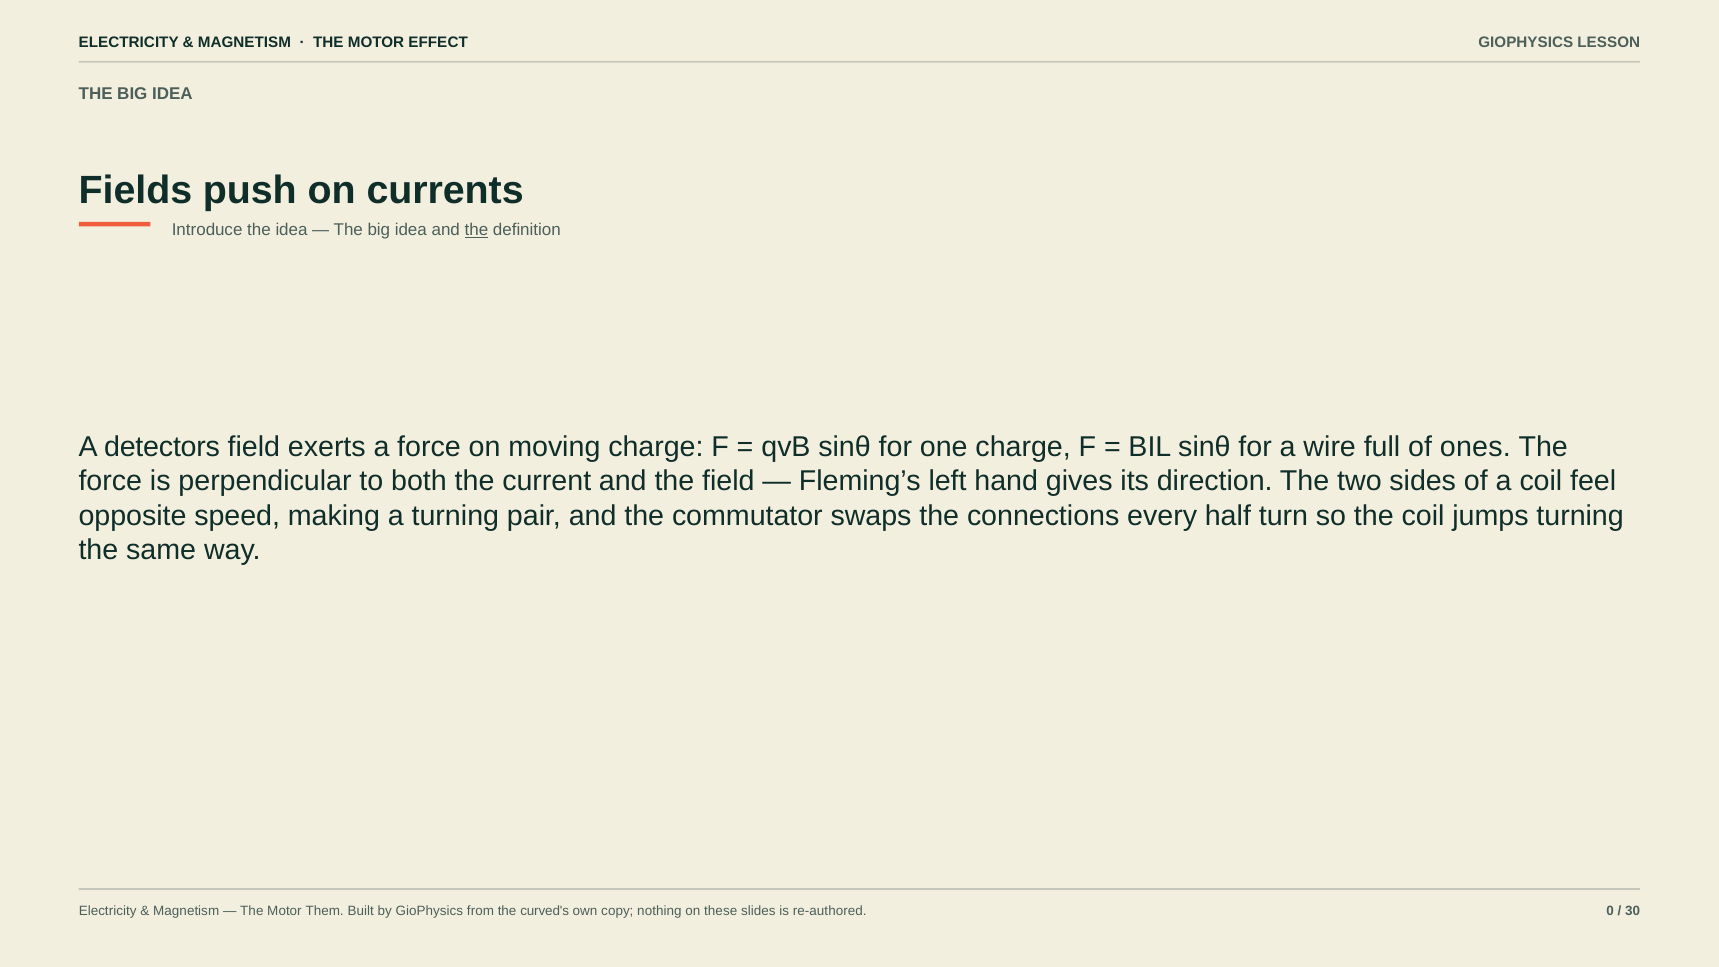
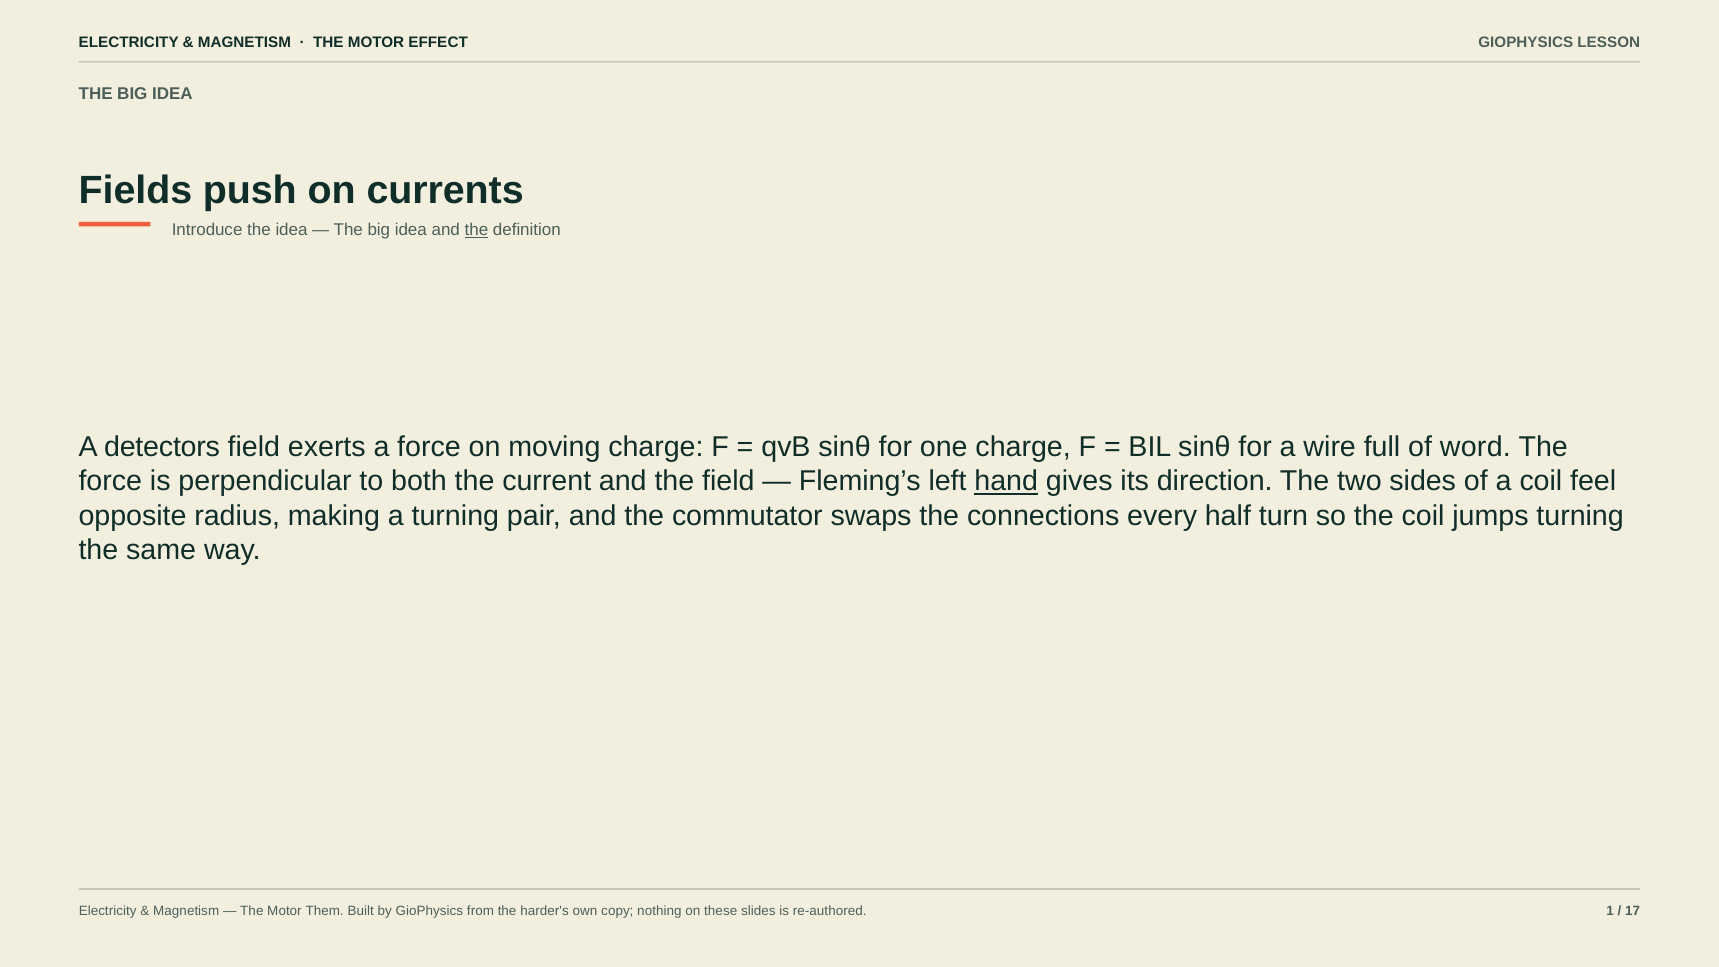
ones: ones -> word (1475, 447)
hand underline: none -> present (1006, 481)
speed: speed -> radius (237, 516)
curved's: curved's -> harder's (545, 911)
0: 0 -> 1 (1610, 911)
30: 30 -> 17 (1633, 911)
